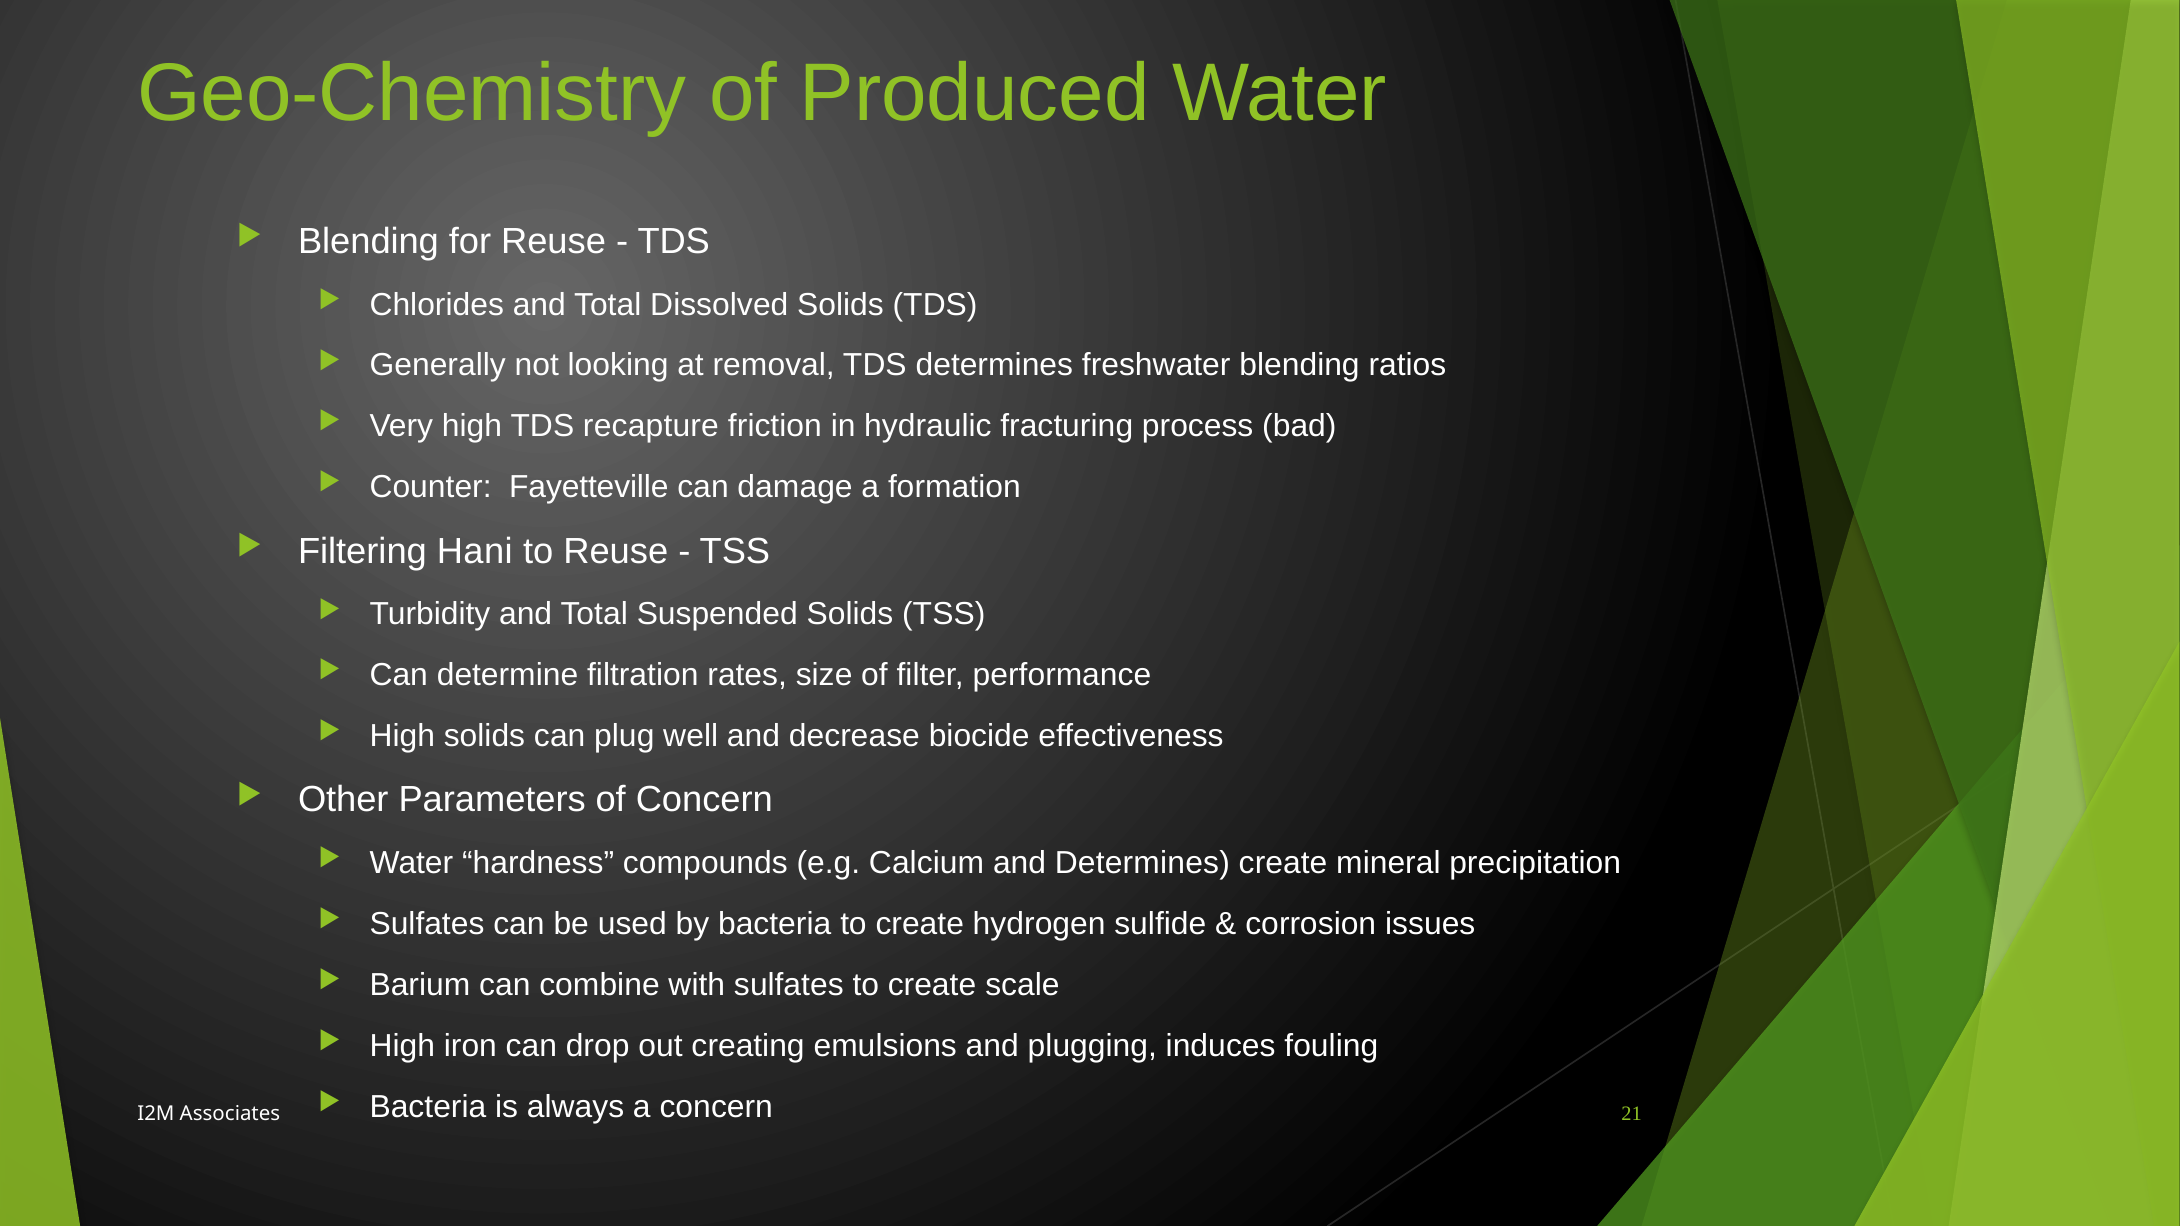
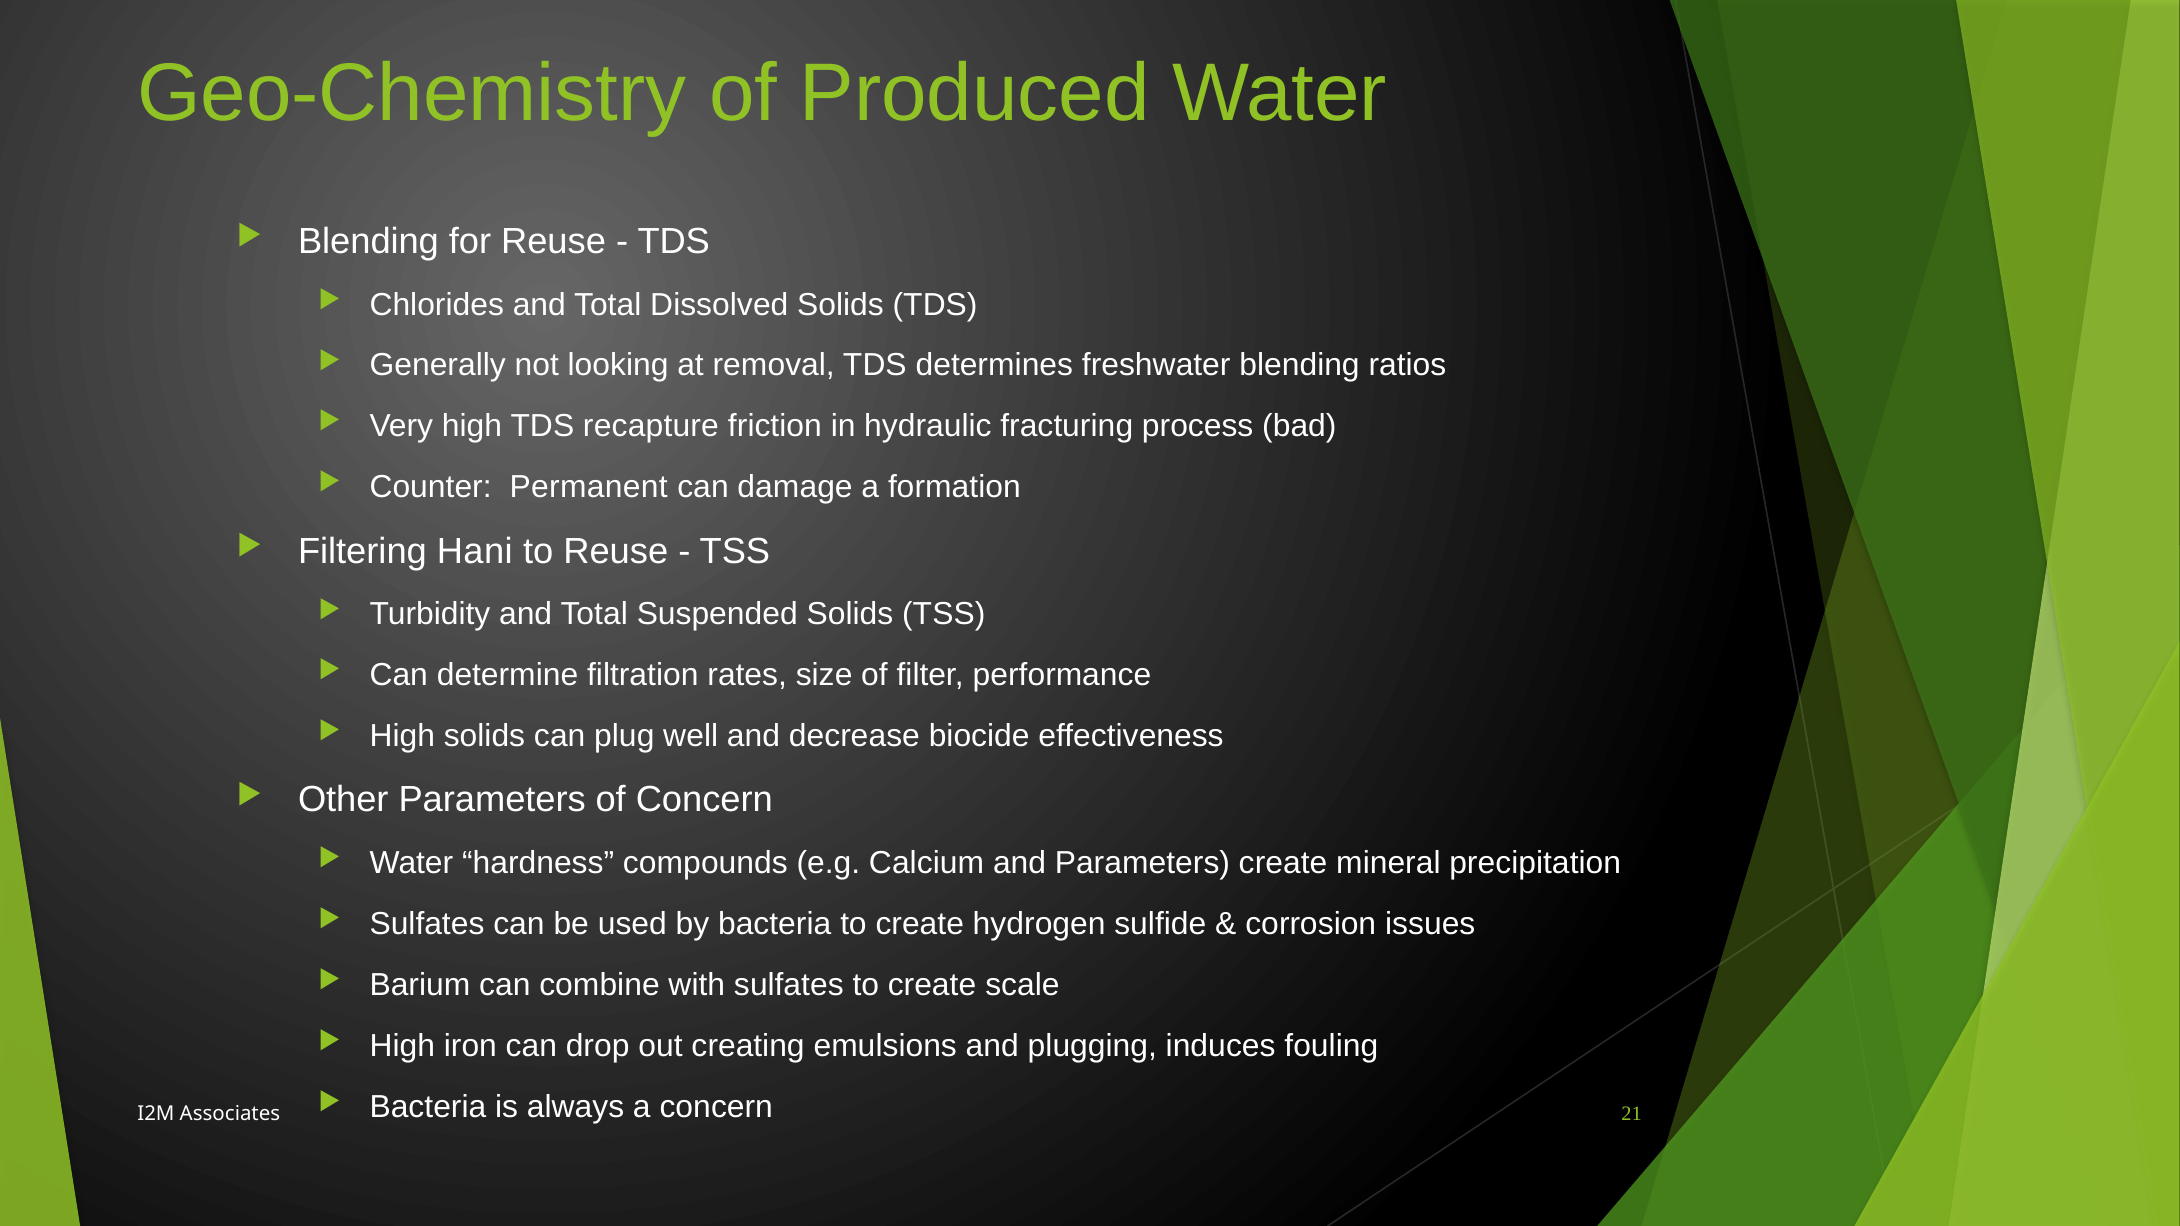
Fayetteville: Fayetteville -> Permanent (589, 487)
and Determines: Determines -> Parameters (1142, 863)
